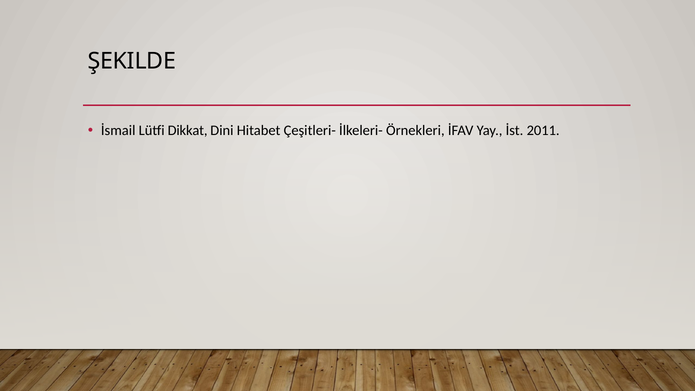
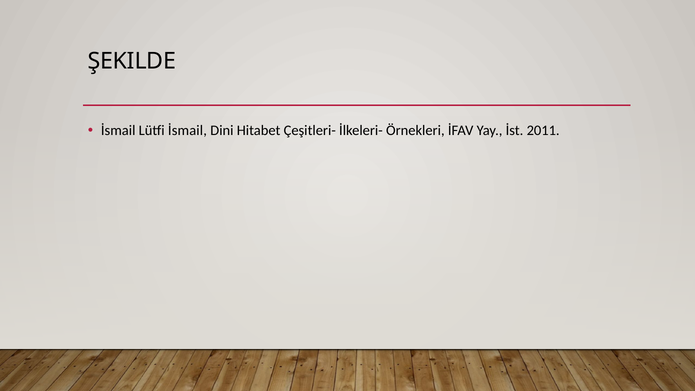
Lütfi Dikkat: Dikkat -> İsmail (187, 131)
